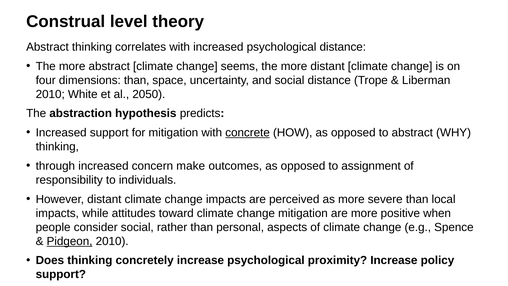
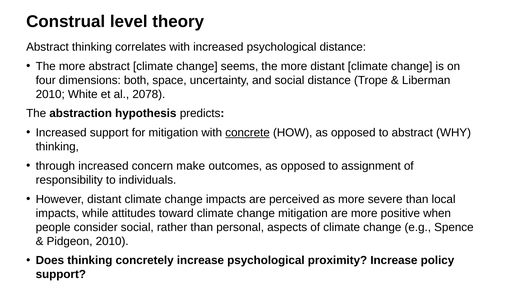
dimensions than: than -> both (137, 80)
2050: 2050 -> 2078 (149, 94)
Pidgeon underline: present -> none (70, 241)
